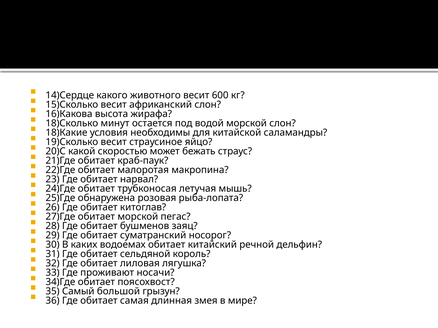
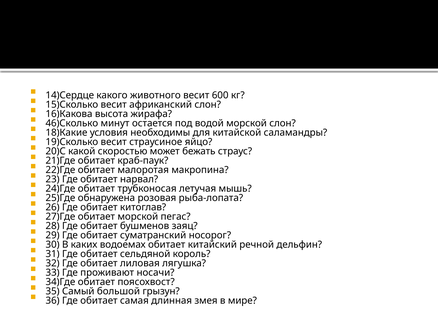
18)Сколько: 18)Сколько -> 46)Сколько (72, 124)
